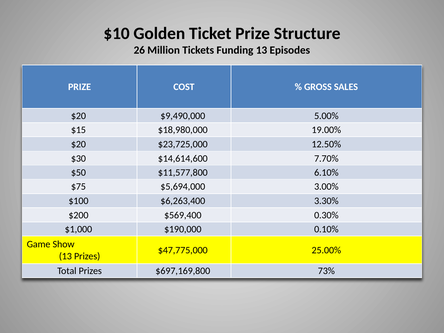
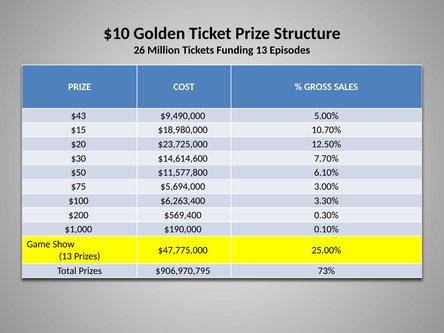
$20: $20 -> $43 (78, 116)
19.00%: 19.00% -> 10.70% (326, 130)
$697,169,800: $697,169,800 -> $906,970,795 (183, 271)
